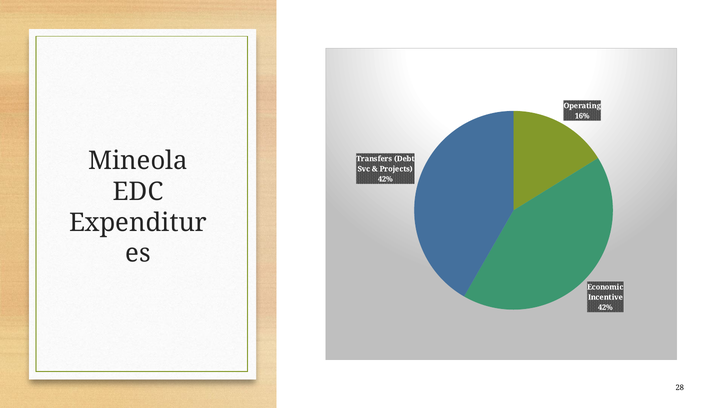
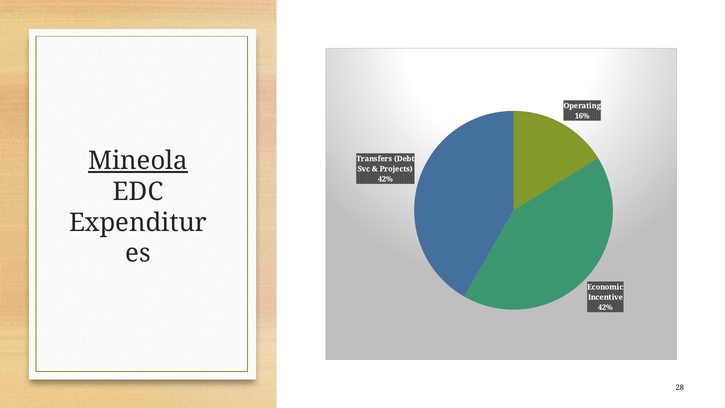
Mineola underline: none -> present (138, 161)
